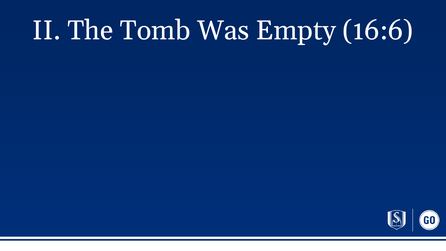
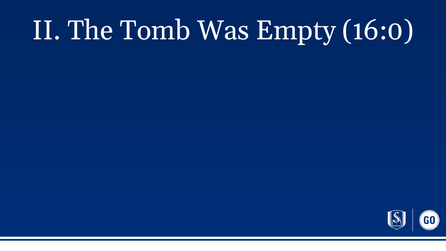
16:6: 16:6 -> 16:0 (378, 30)
